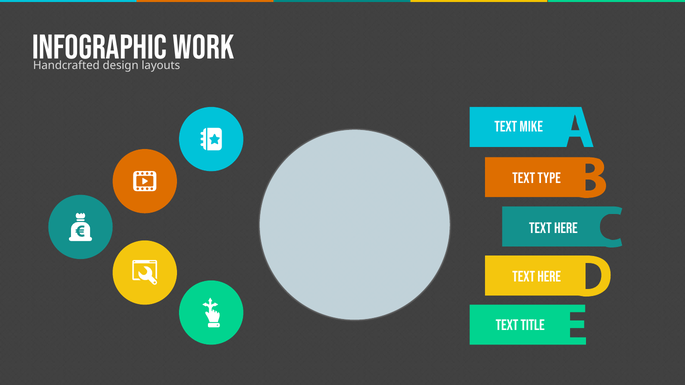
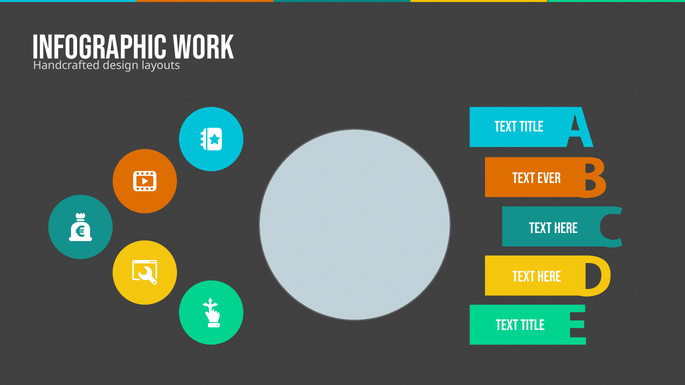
MIKE: MIKE -> TITLE (531, 127)
TYPE: TYPE -> EVER (549, 178)
